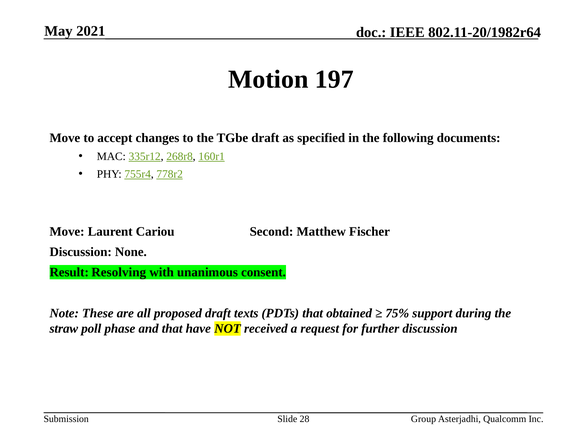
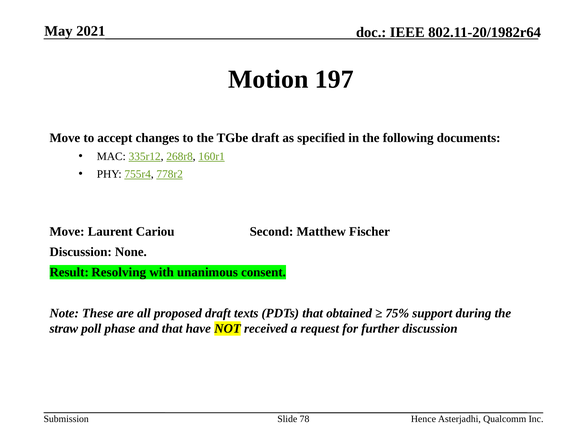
28: 28 -> 78 (305, 419)
Group: Group -> Hence (423, 419)
